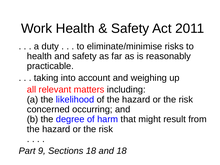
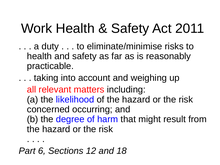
9: 9 -> 6 (42, 151)
Sections 18: 18 -> 12 (91, 151)
